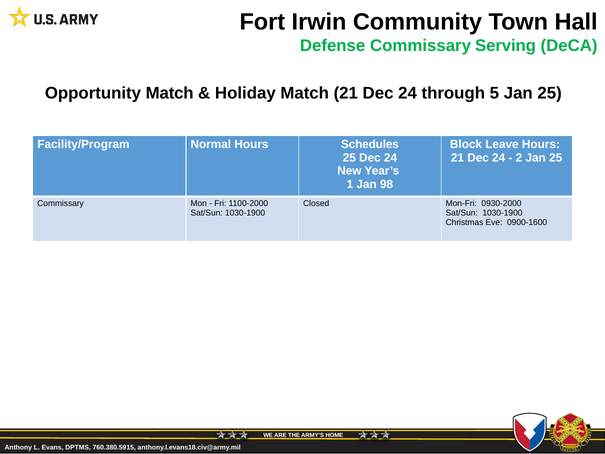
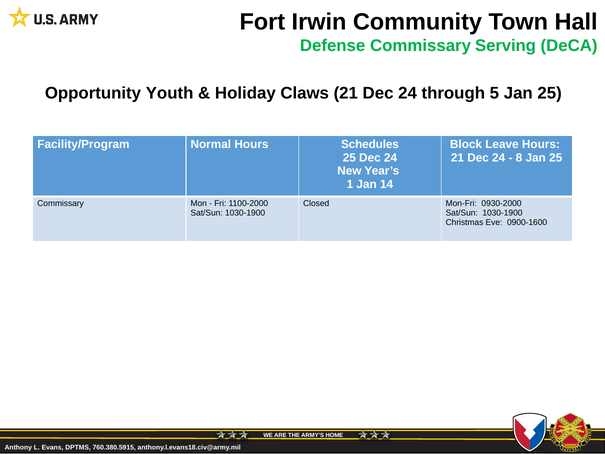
Opportunity Match: Match -> Youth (170, 93)
Holiday Match: Match -> Claws (305, 93)
2: 2 -> 8 (519, 158)
98: 98 -> 14 (387, 184)
